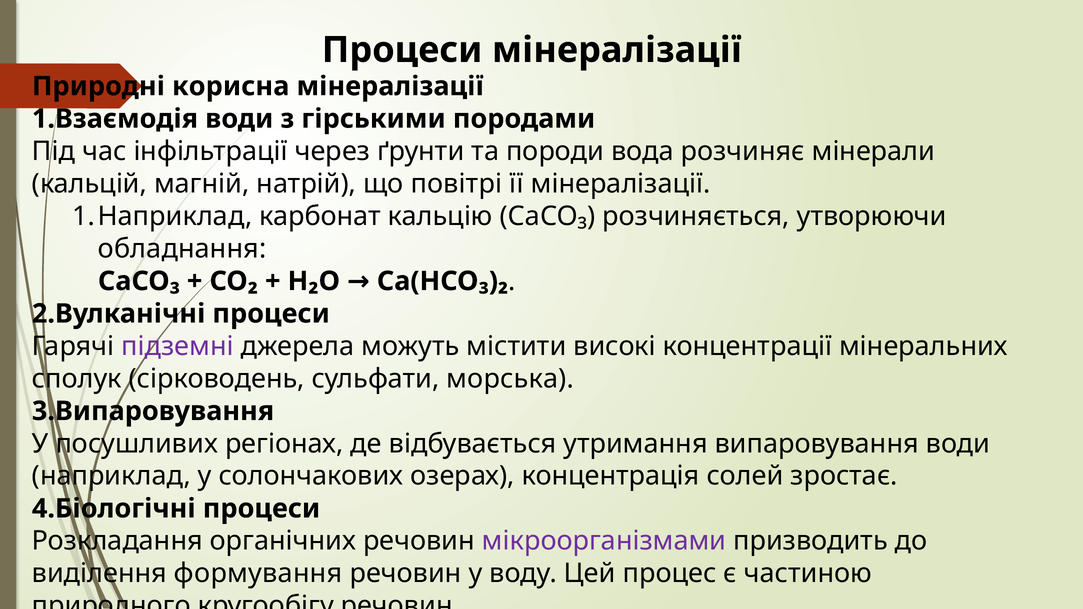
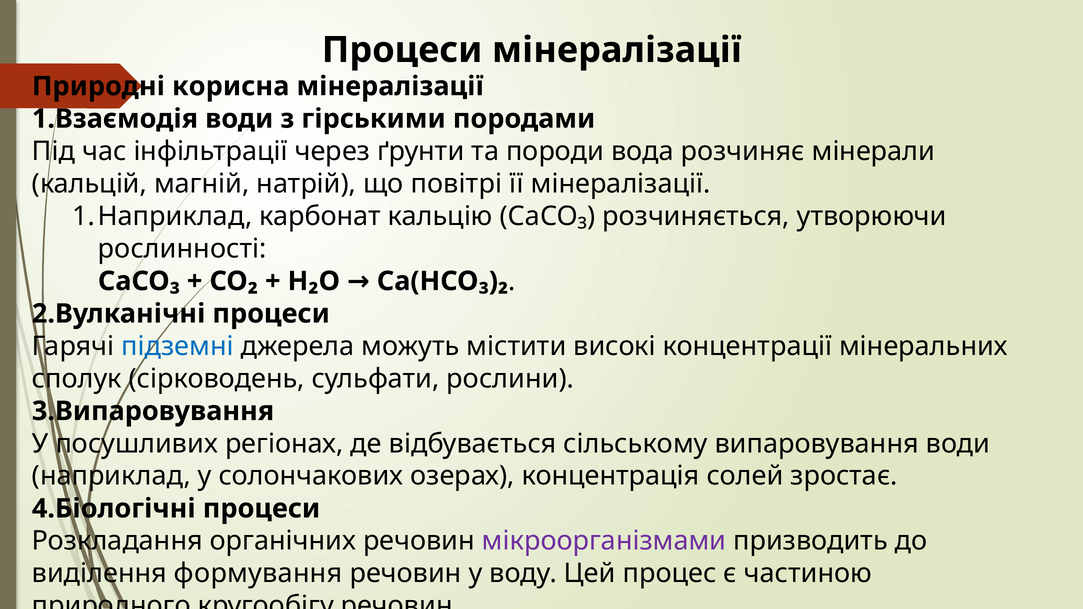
обладнання: обладнання -> рослинності (182, 249)
підземні colour: purple -> blue (177, 346)
морська: морська -> рослини (510, 379)
утримання: утримання -> сільському (635, 444)
